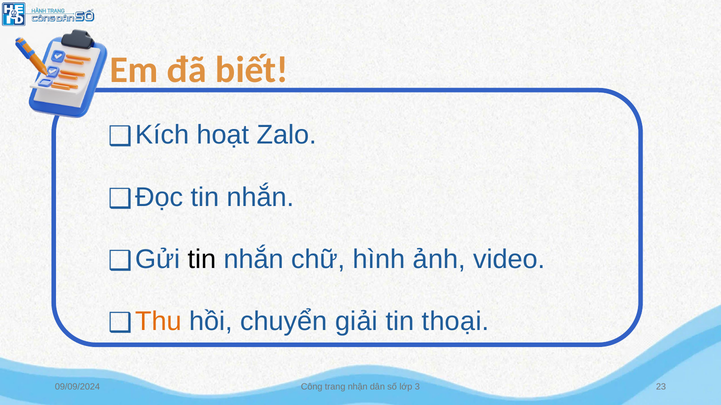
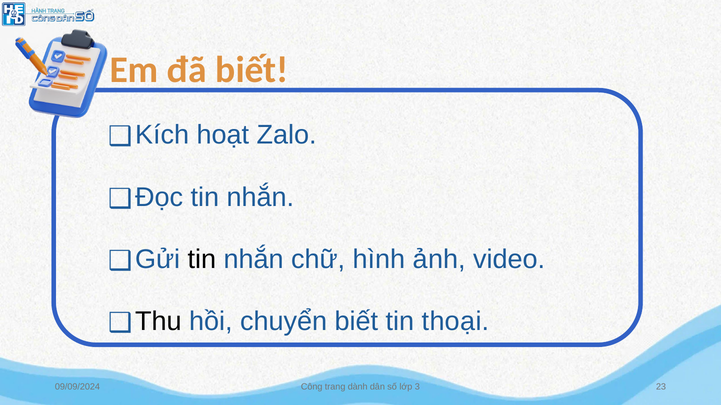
Thu colour: orange -> black (158, 322)
chuyển giải: giải -> biết (357, 322)
nhận: nhận -> dành (358, 387)
